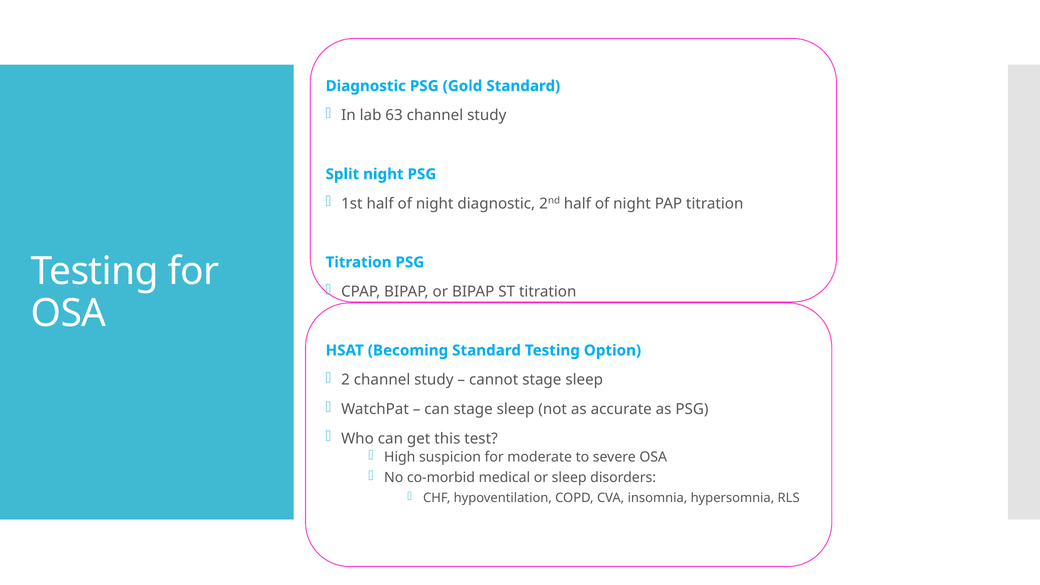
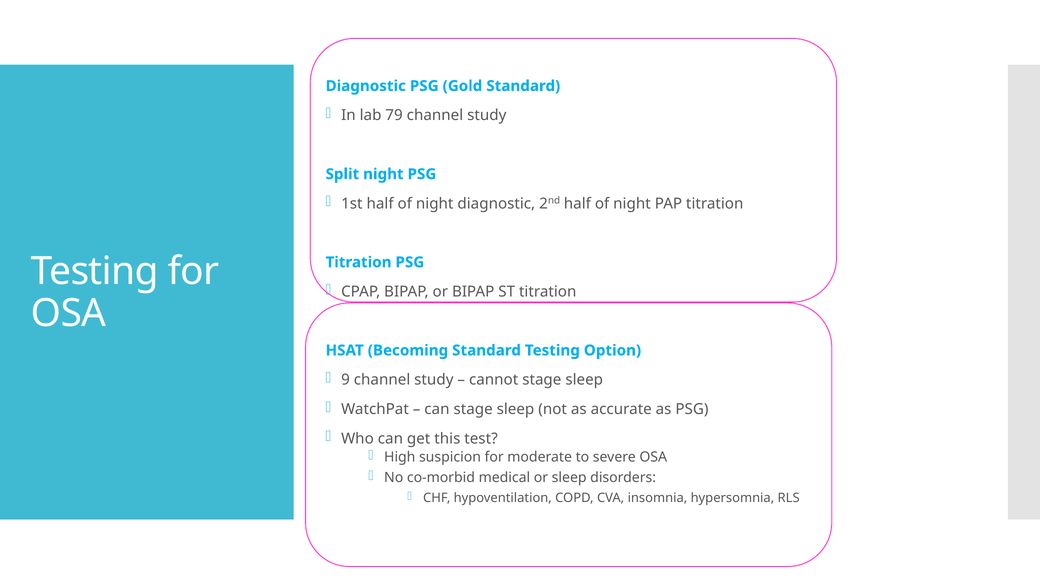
63: 63 -> 79 (394, 115)
2: 2 -> 9 (346, 380)
